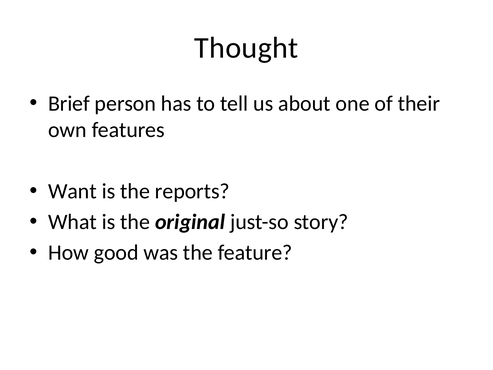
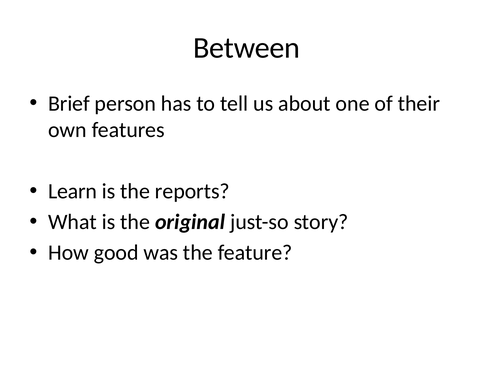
Thought: Thought -> Between (247, 48)
Want: Want -> Learn (72, 191)
